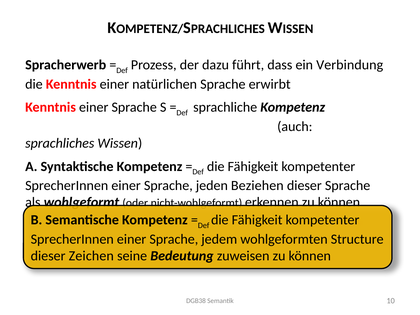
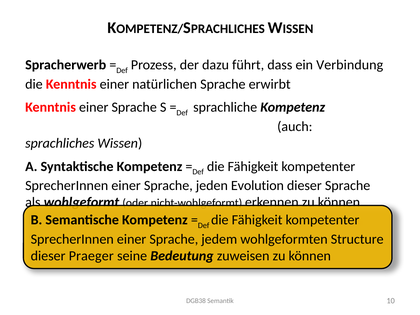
Beziehen: Beziehen -> Evolution (257, 186)
Zeichen: Zeichen -> Praeger (91, 256)
